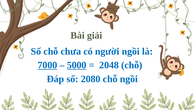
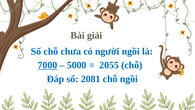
5000 underline: present -> none (77, 65)
2048: 2048 -> 2055 (109, 65)
2080: 2080 -> 2081 (91, 79)
